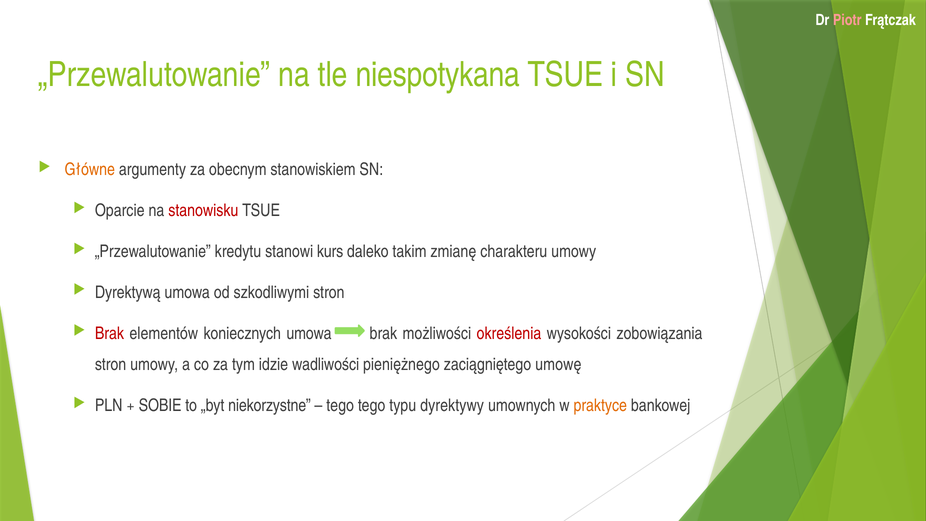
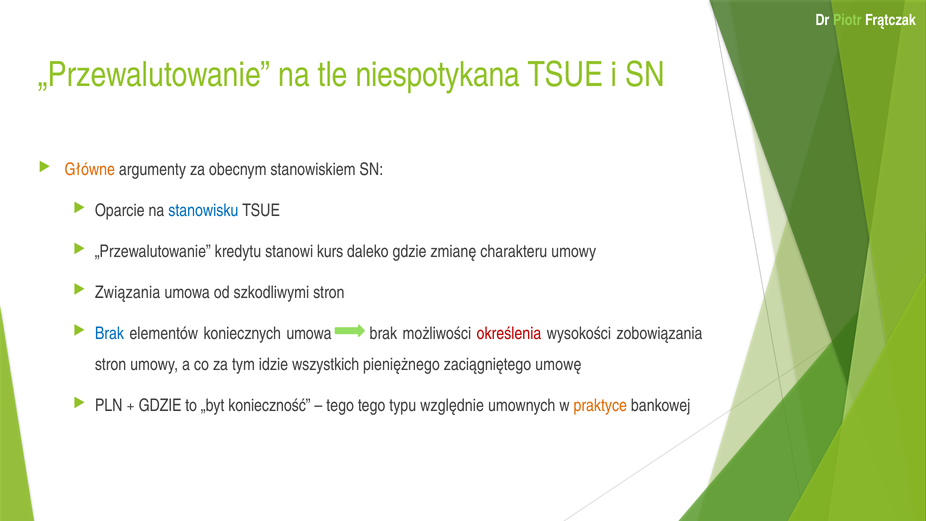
Piotr colour: pink -> light green (847, 20)
stanowisku colour: red -> blue (203, 211)
daleko takim: takim -> gdzie (409, 251)
Dyrektywą: Dyrektywą -> Związania (128, 292)
Brak colour: red -> blue (109, 333)
wadliwości: wadliwości -> wszystkich (326, 364)
SOBIE: SOBIE -> GDZIE (160, 405)
niekorzystne: niekorzystne -> konieczność (269, 405)
dyrektywy: dyrektywy -> względnie (452, 405)
